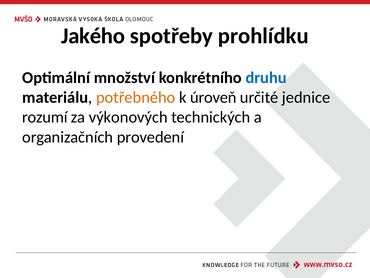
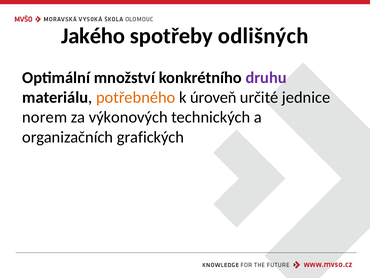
prohlídku: prohlídku -> odlišných (263, 36)
druhu colour: blue -> purple (266, 78)
rozumí: rozumí -> norem (45, 117)
provedení: provedení -> grafických (150, 137)
